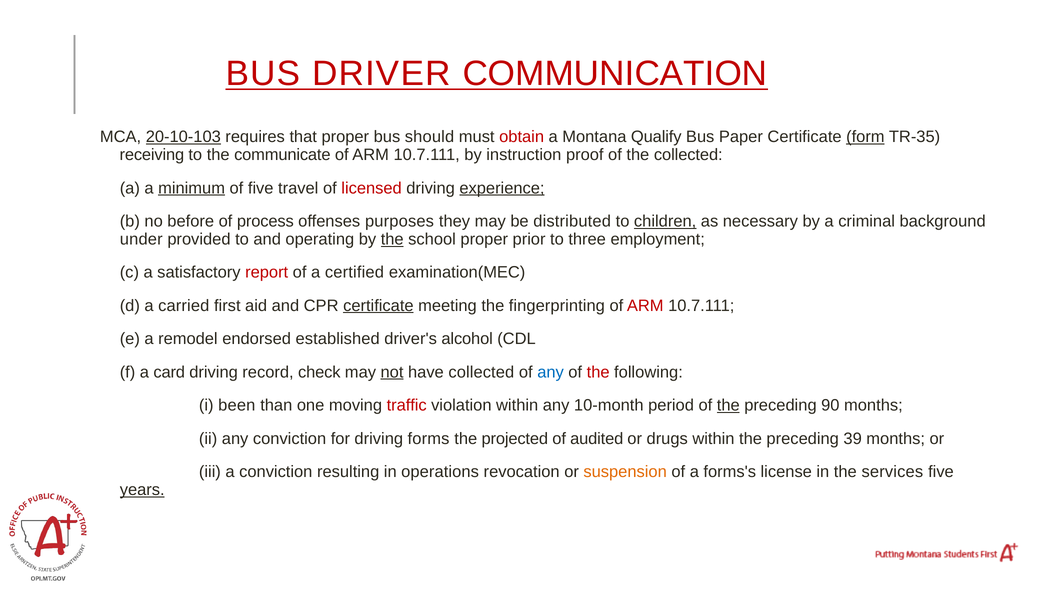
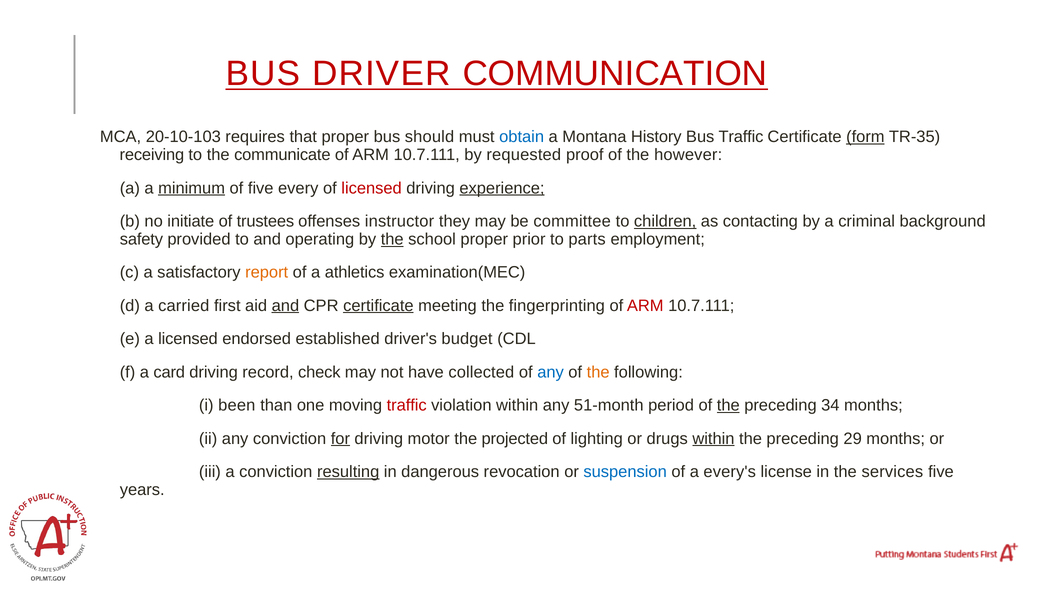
20-10-103 underline: present -> none (183, 137)
obtain colour: red -> blue (522, 137)
Qualify: Qualify -> History (656, 137)
Bus Paper: Paper -> Traffic (741, 137)
instruction: instruction -> requested (524, 155)
the collected: collected -> however (688, 155)
travel: travel -> every (298, 188)
before: before -> initiate (191, 221)
process: process -> trustees (265, 221)
purposes: purposes -> instructor (399, 221)
distributed: distributed -> committee (572, 221)
necessary: necessary -> contacting (760, 221)
under: under -> safety (141, 239)
three: three -> parts (587, 239)
report colour: red -> orange (267, 272)
certified: certified -> athletics (355, 272)
and underline: none -> present (285, 306)
a remodel: remodel -> licensed (188, 339)
alcohol: alcohol -> budget (467, 339)
not underline: present -> none (392, 372)
the colour: red -> orange (598, 372)
10-month: 10-month -> 51-month (609, 405)
90: 90 -> 34 (830, 405)
for underline: none -> present (340, 439)
forms: forms -> motor (429, 439)
audited: audited -> lighting (597, 439)
within underline: none -> present (713, 439)
39: 39 -> 29 (853, 439)
resulting underline: none -> present (348, 472)
operations: operations -> dangerous (440, 472)
suspension colour: orange -> blue (625, 472)
forms's: forms's -> every's (730, 472)
years underline: present -> none (142, 490)
